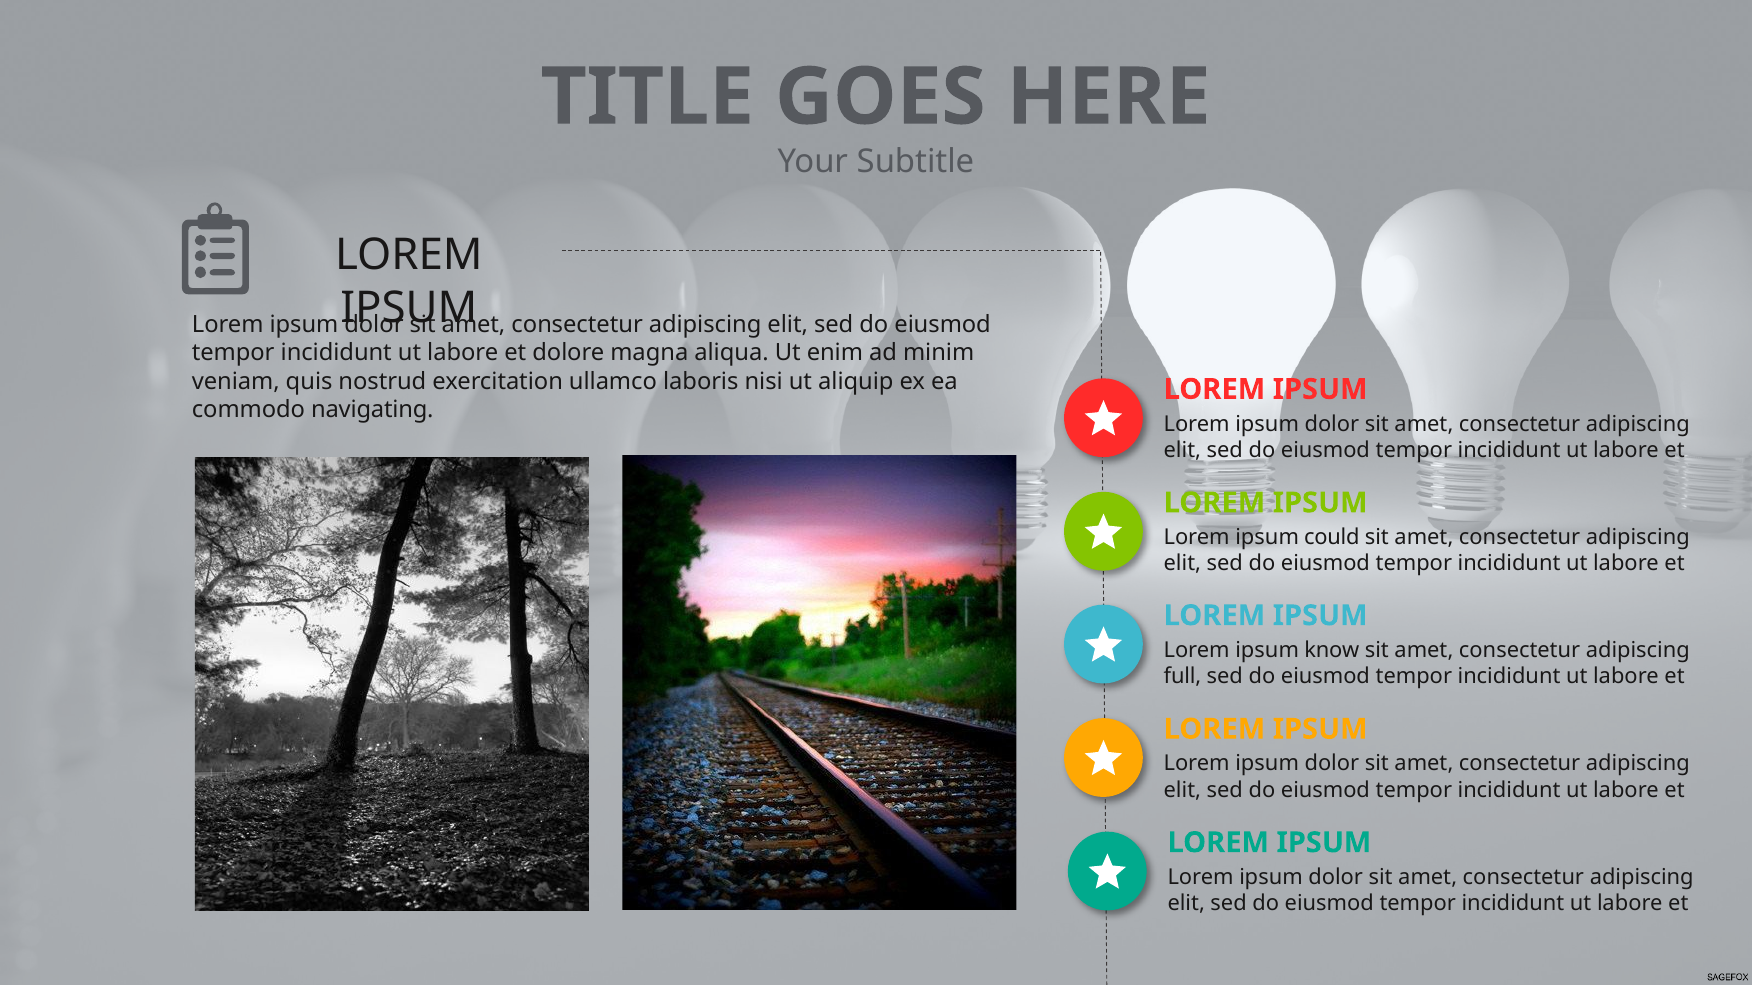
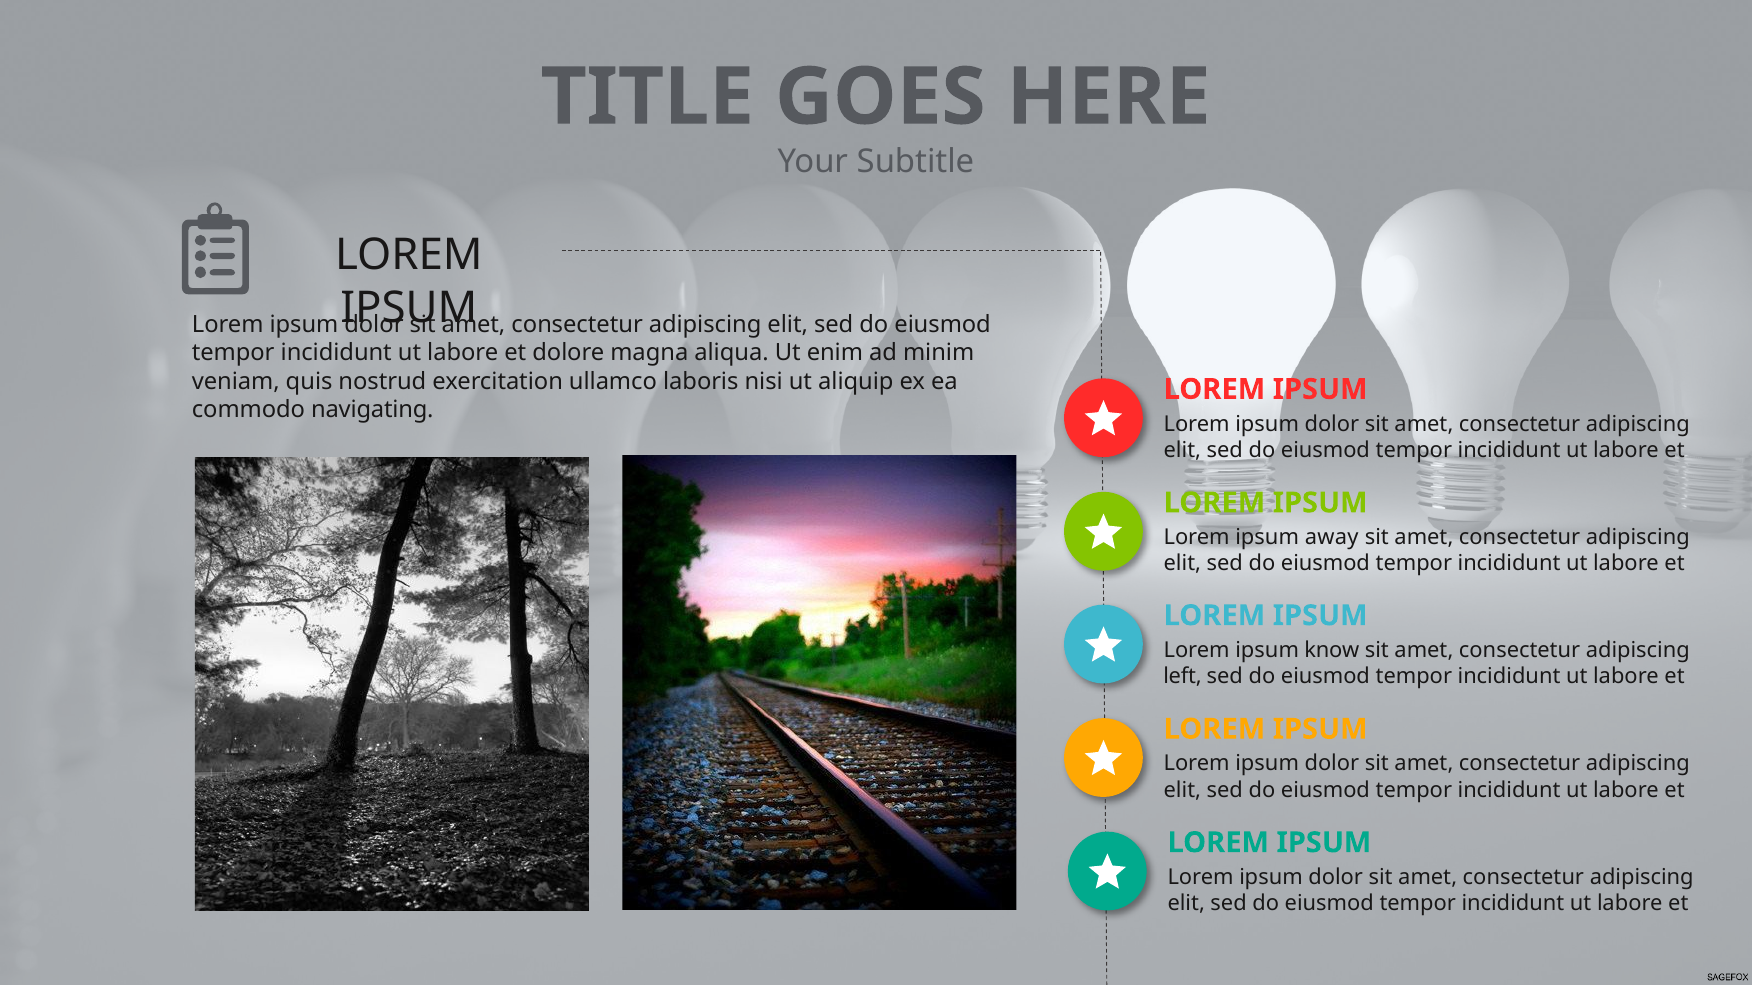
could: could -> away (1332, 538)
full: full -> left (1182, 677)
